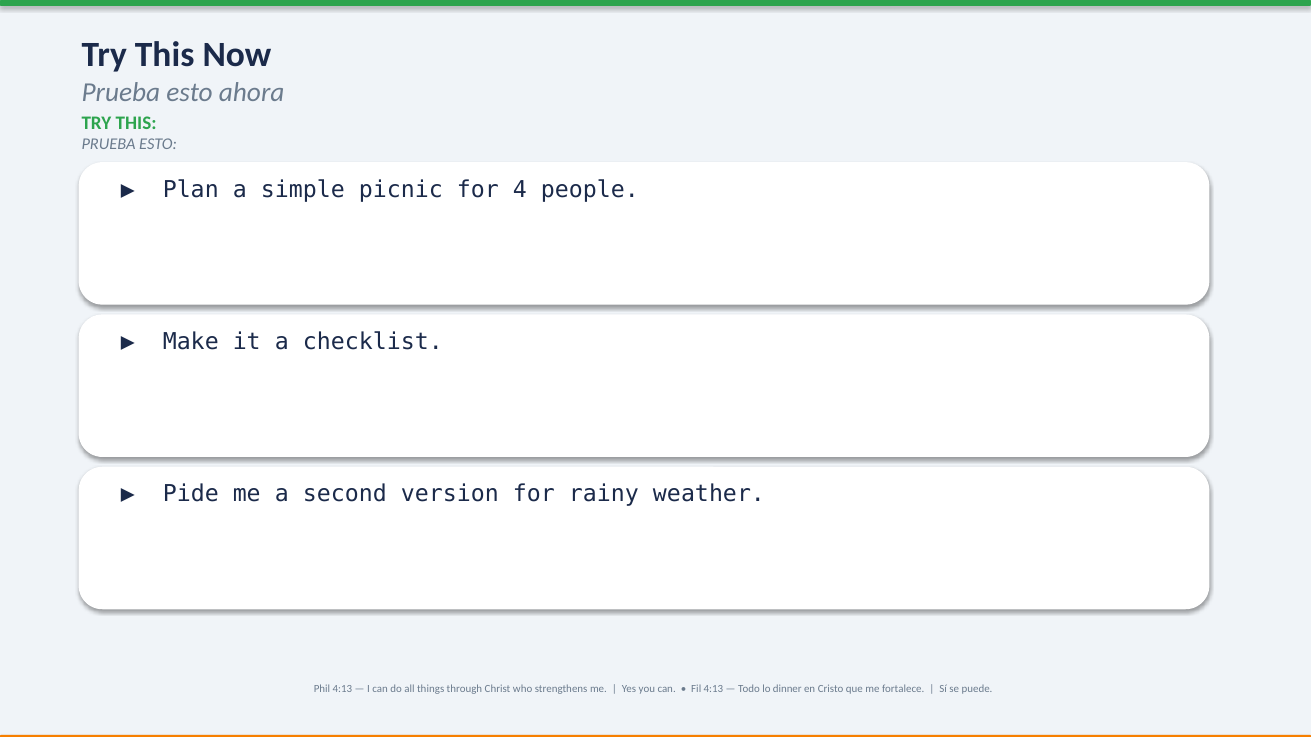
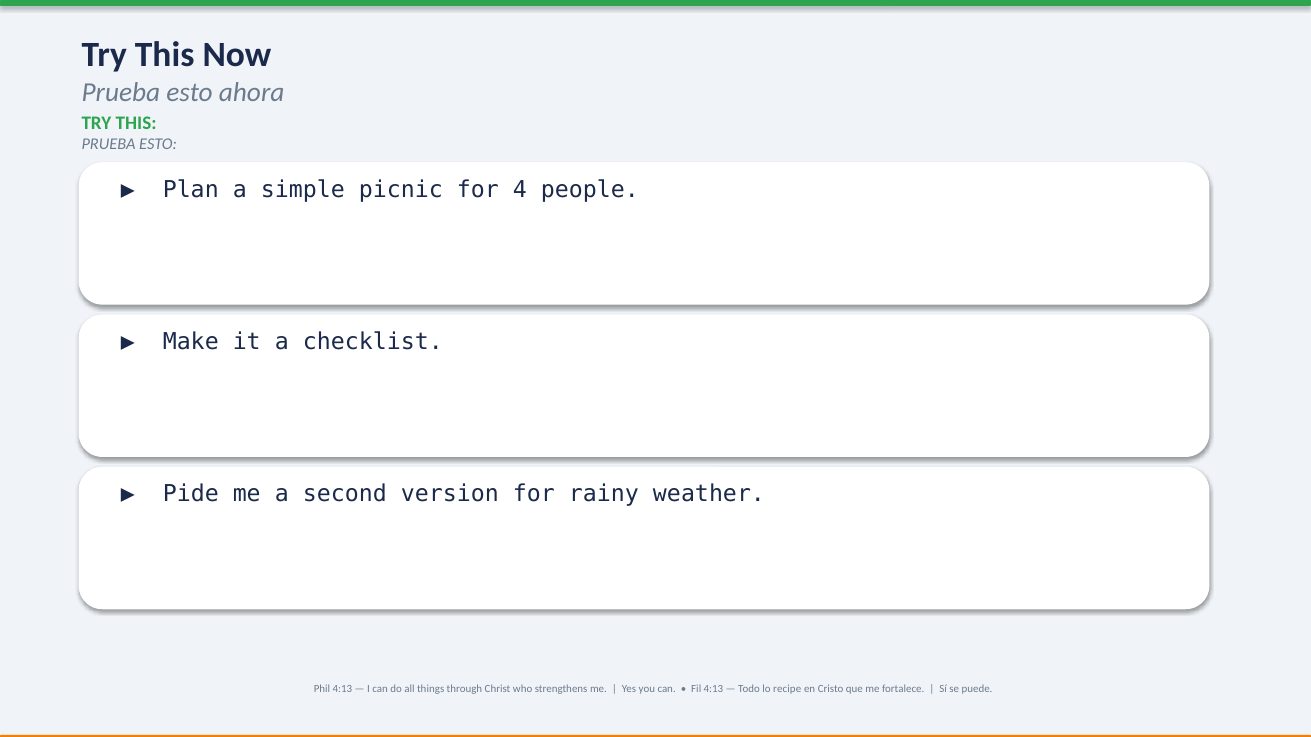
dinner: dinner -> recipe (787, 690)
